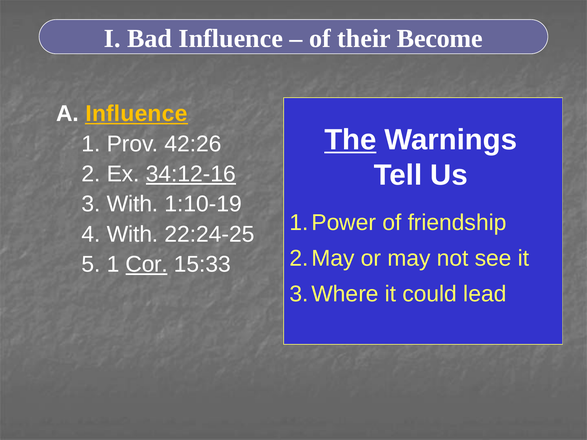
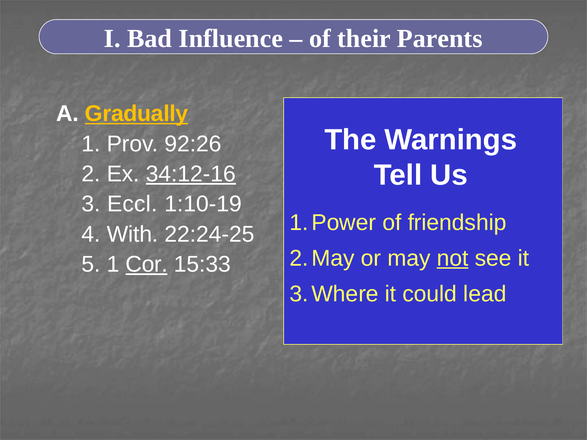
Become: Become -> Parents (440, 38)
A Influence: Influence -> Gradually (137, 114)
The underline: present -> none (350, 140)
42:26: 42:26 -> 92:26 (193, 144)
3 With: With -> Eccl (132, 204)
not underline: none -> present (453, 258)
